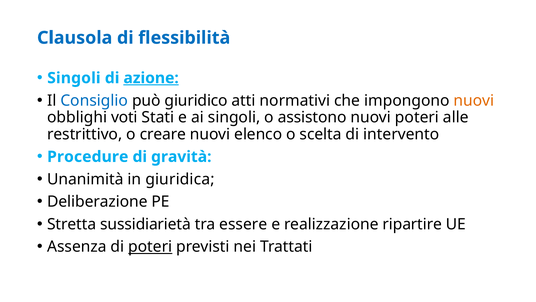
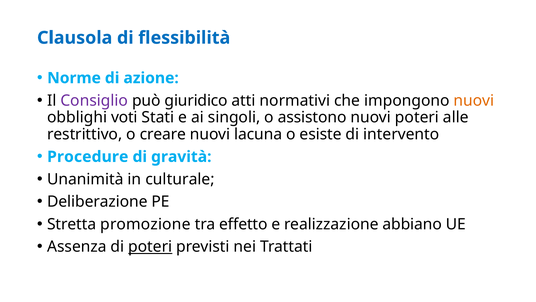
Singoli: Singoli -> Norme (74, 78)
azione underline: present -> none (151, 78)
Consiglio colour: blue -> purple (94, 100)
elenco: elenco -> lacuna (258, 134)
scelta: scelta -> esiste (321, 134)
giuridica: giuridica -> culturale (180, 179)
sussidiarietà: sussidiarietà -> promozione (145, 224)
essere: essere -> effetto (243, 224)
ripartire: ripartire -> abbiano (412, 224)
